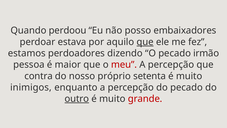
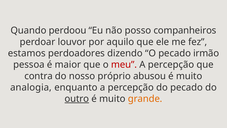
embaixadores: embaixadores -> companheiros (185, 30)
estava: estava -> louvor (72, 42)
que underline: present -> none (145, 42)
setenta: setenta -> abusou (150, 76)
inimigos: inimigos -> analogia (31, 87)
grande colour: red -> orange (145, 99)
